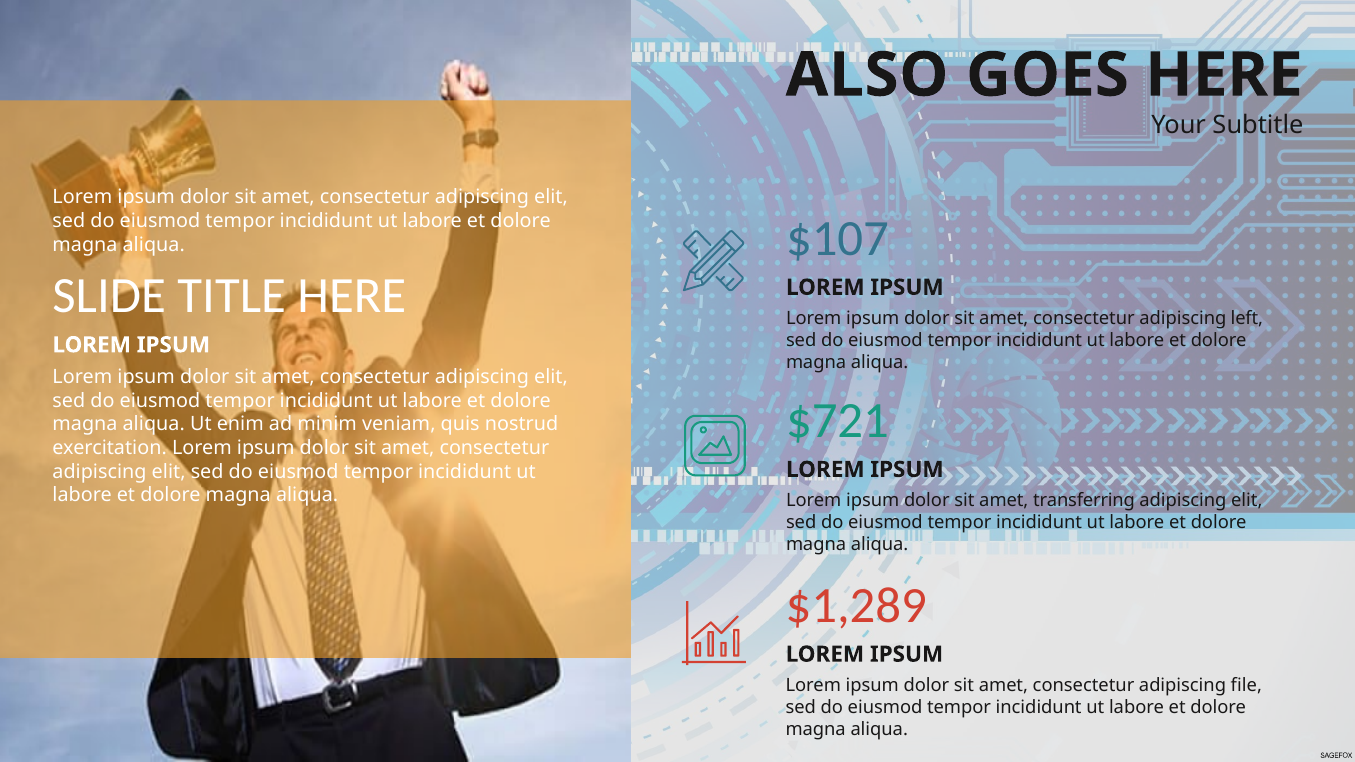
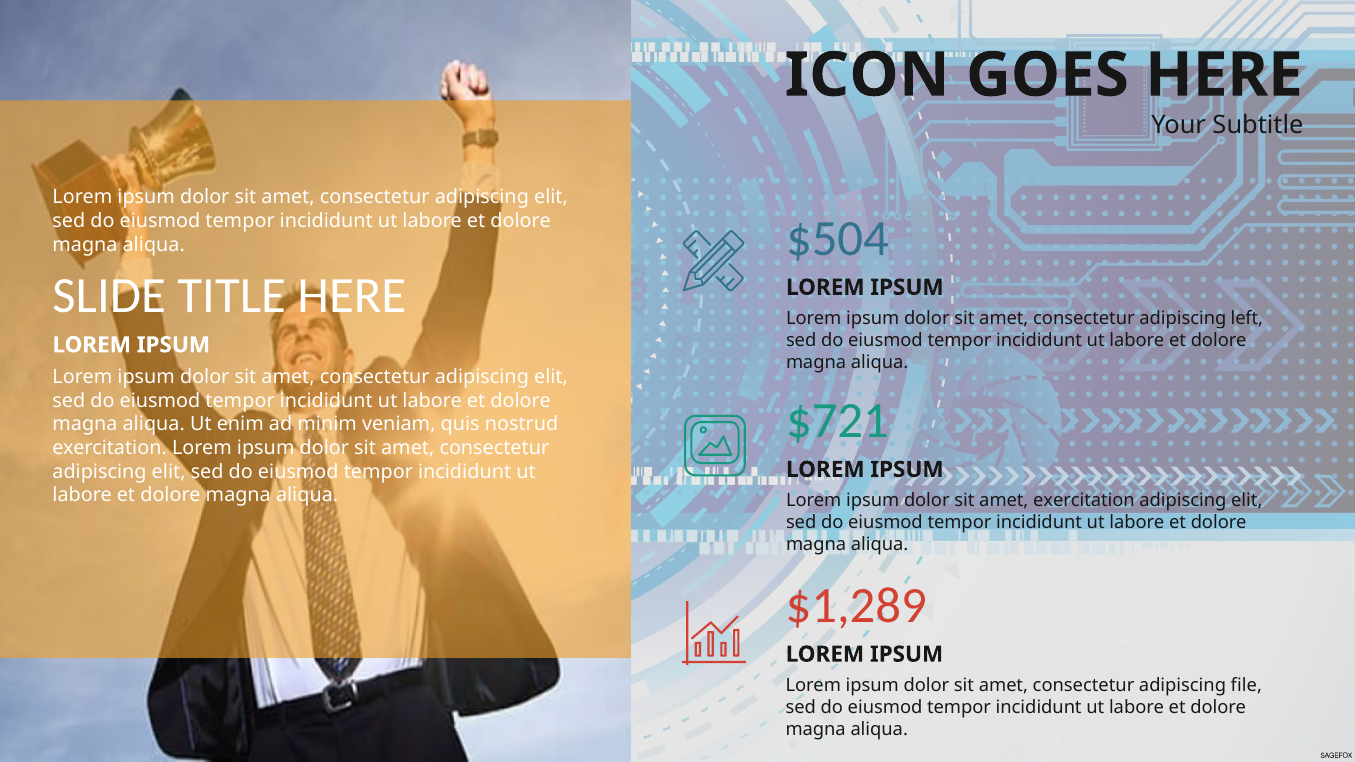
ALSO: ALSO -> ICON (867, 75)
$107: $107 -> $504 (837, 239)
amet transferring: transferring -> exercitation (1084, 501)
